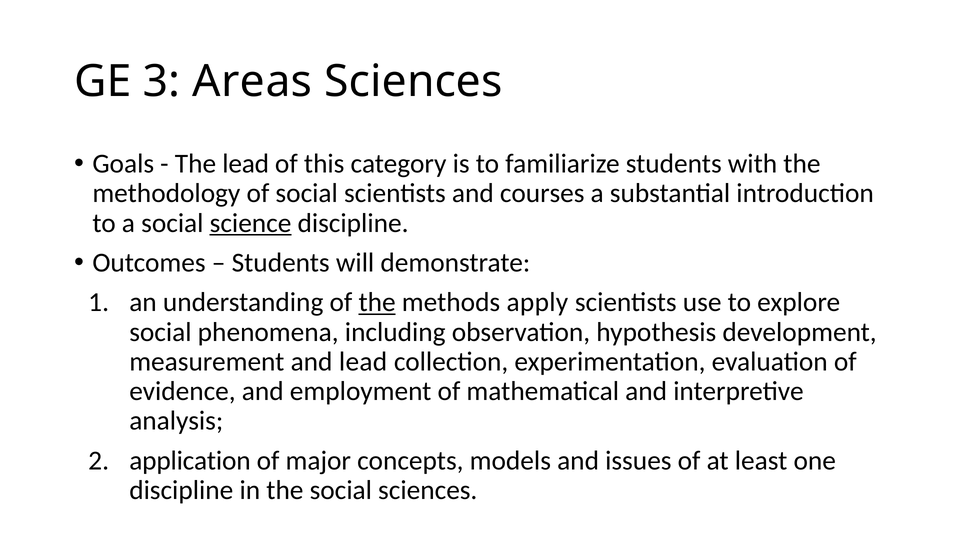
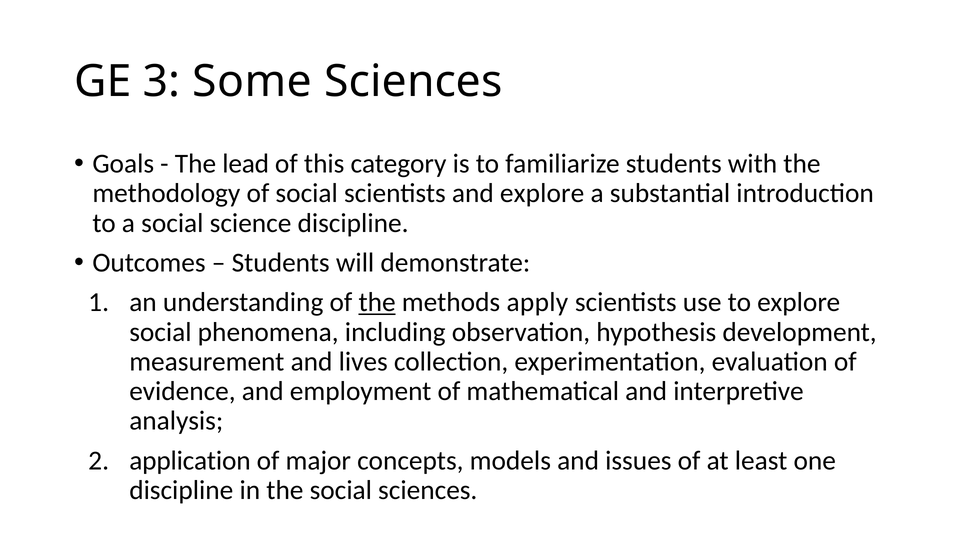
Areas: Areas -> Some (252, 82)
and courses: courses -> explore (542, 194)
science underline: present -> none (251, 223)
and lead: lead -> lives (363, 362)
